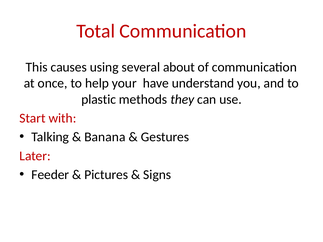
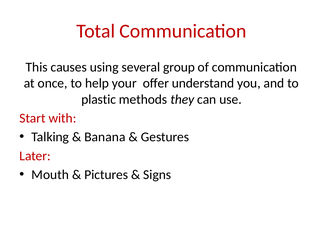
about: about -> group (179, 67)
have: have -> offer (156, 83)
Feeder: Feeder -> Mouth (50, 175)
